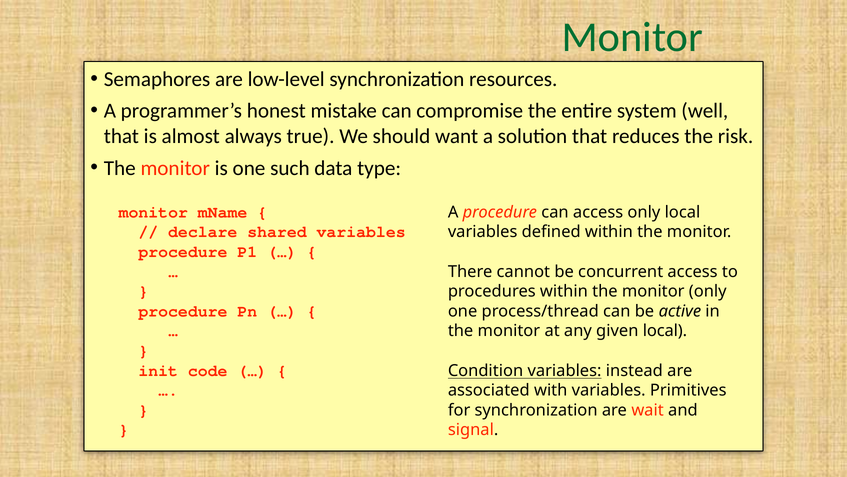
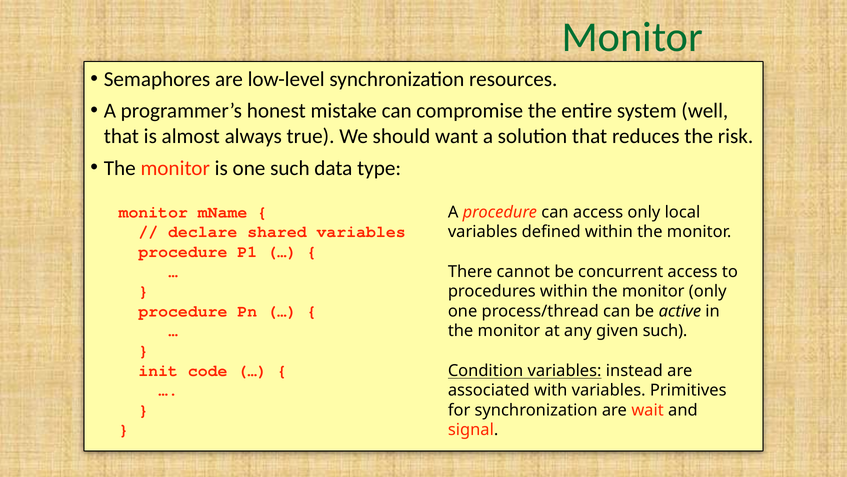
given local: local -> such (665, 331)
